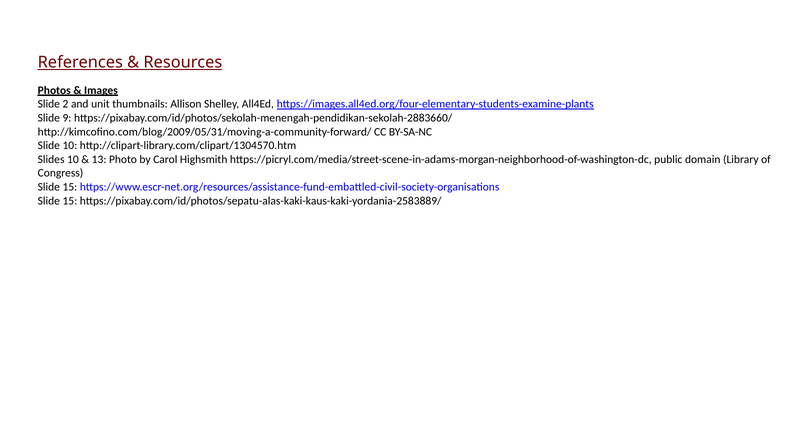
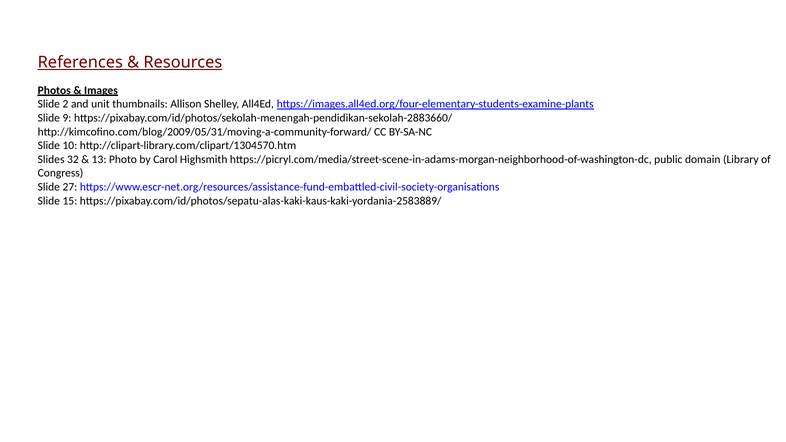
Slides 10: 10 -> 32 (73, 159)
15: 15 -> 27 (70, 187)
